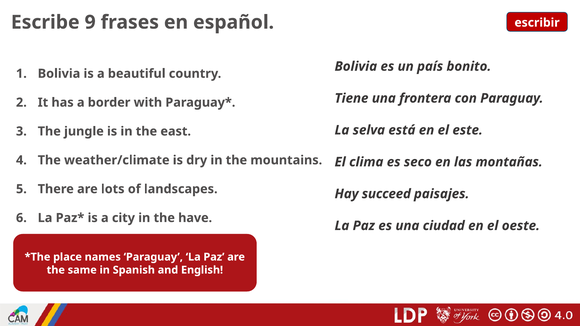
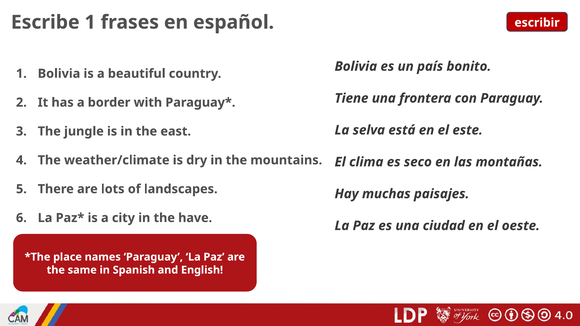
Escribe 9: 9 -> 1 (90, 22)
succeed: succeed -> muchas (386, 194)
